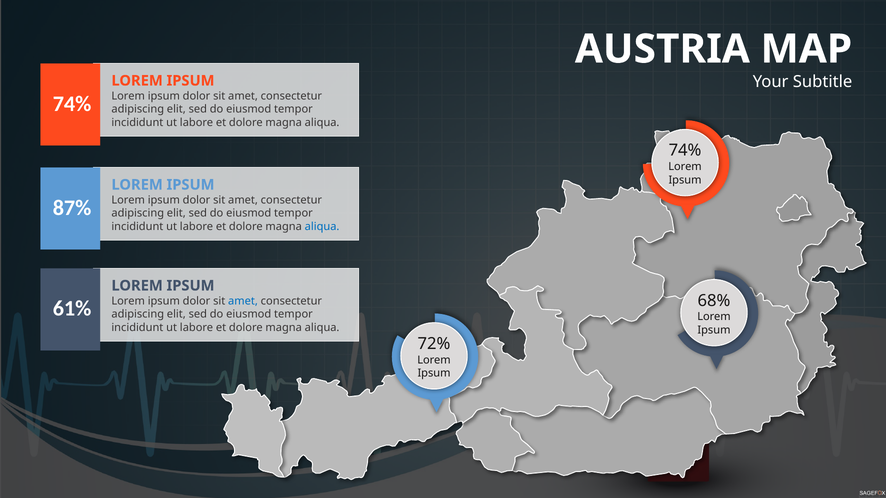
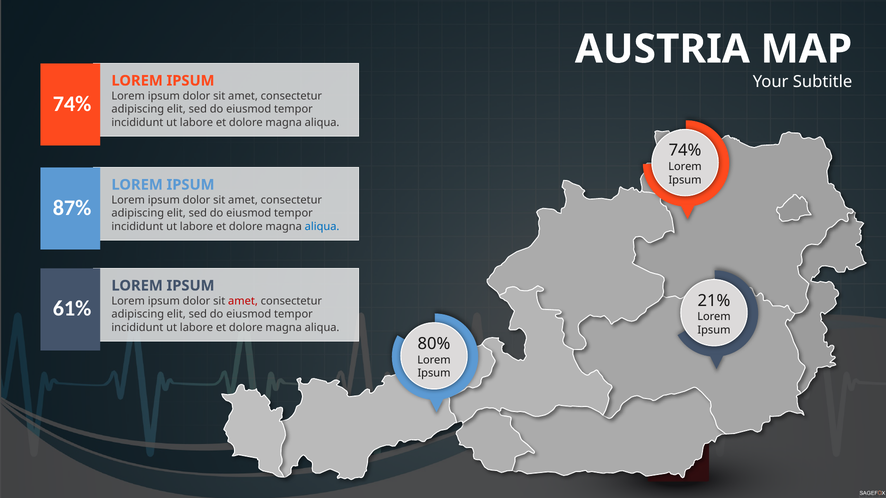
68%: 68% -> 21% (714, 301)
amet colour: blue -> red (243, 301)
72%: 72% -> 80% (434, 344)
